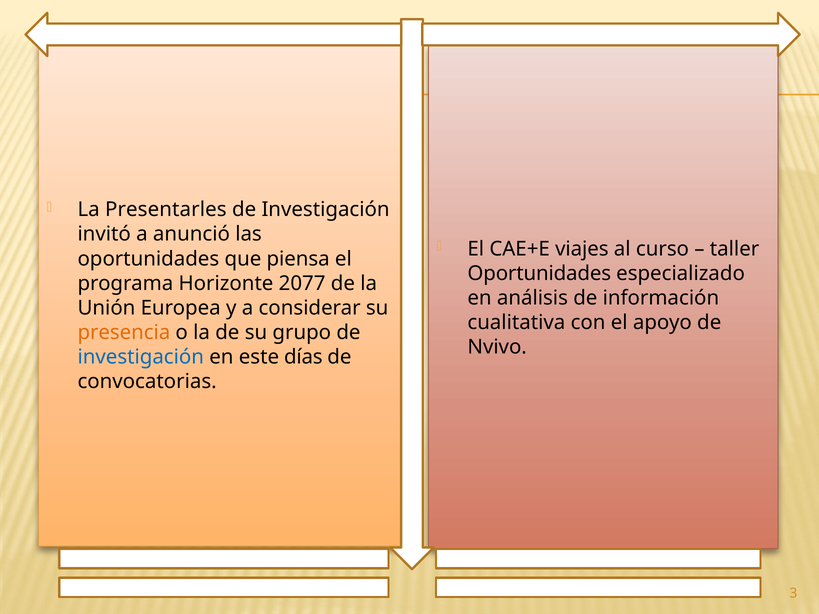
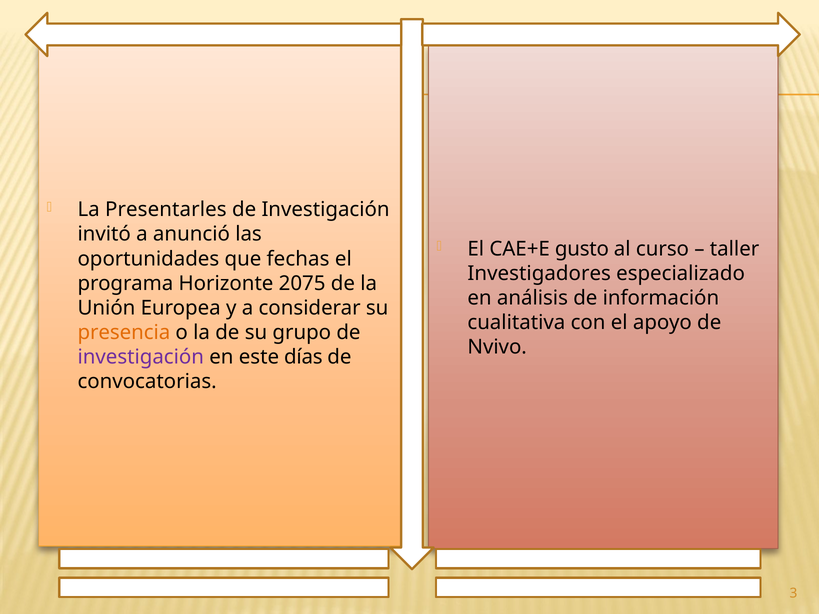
viajes: viajes -> gusto (582, 249)
piensa: piensa -> fechas (298, 259)
Oportunidades: Oportunidades -> Investigadores (539, 274)
2077: 2077 -> 2075 (302, 283)
investigación colour: blue -> purple (141, 357)
